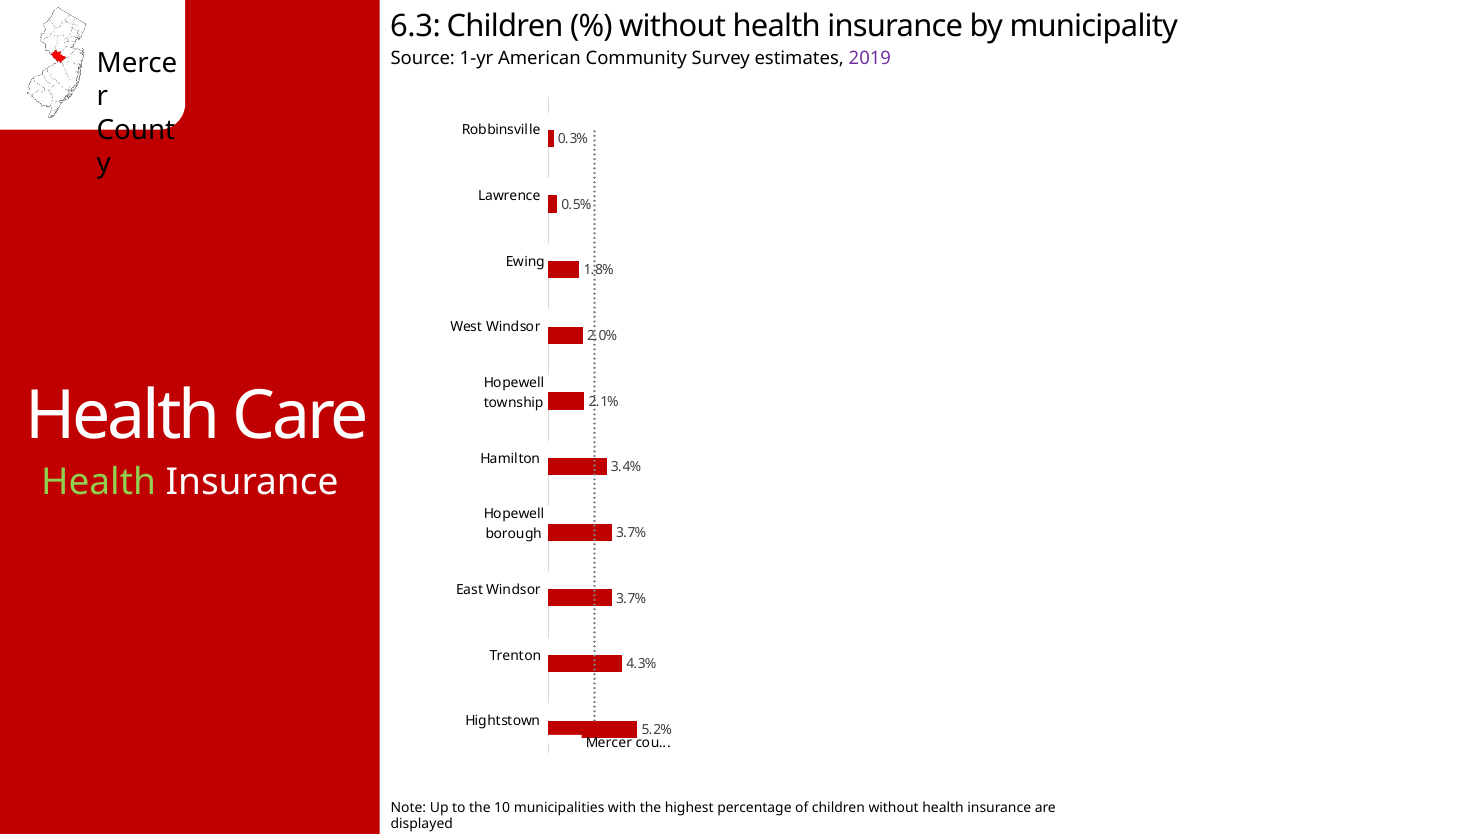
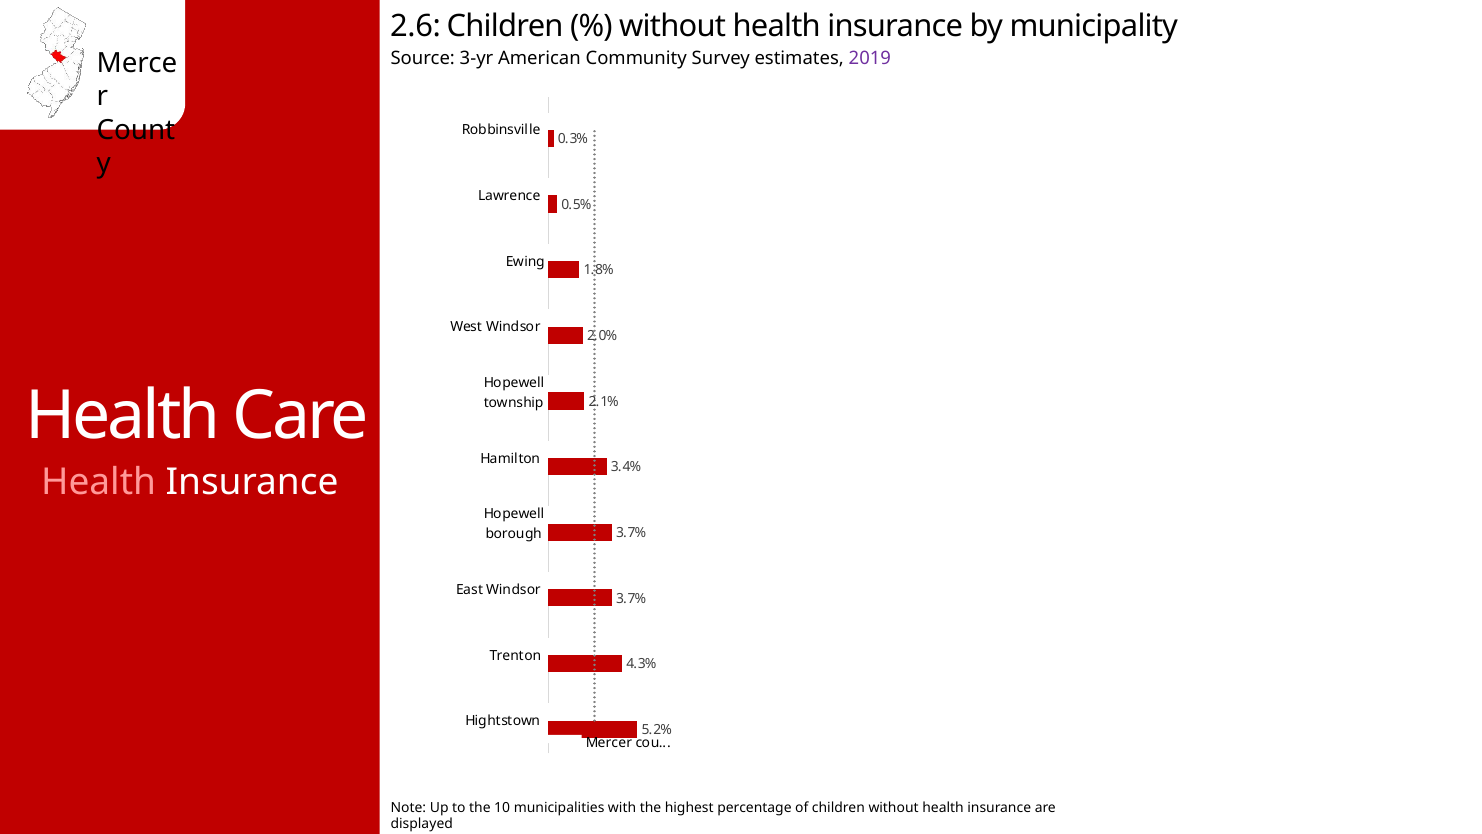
6.3: 6.3 -> 2.6 (416, 26)
1-yr: 1-yr -> 3-yr (477, 58)
Health colour: light green -> pink (99, 482)
